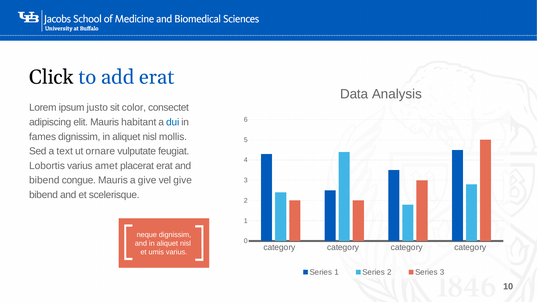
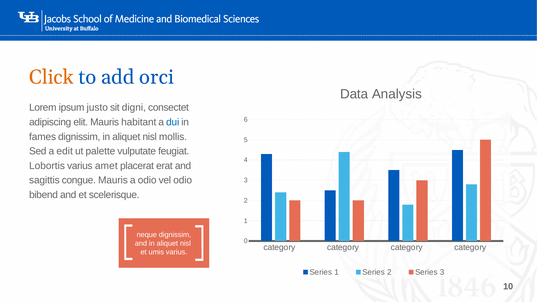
Click colour: black -> orange (51, 77)
add erat: erat -> orci (157, 77)
color: color -> digni (134, 108)
text: text -> edit (65, 151)
ornare: ornare -> palette (100, 151)
bibend: bibend -> sagittis (44, 180)
a give: give -> odio (147, 180)
vel give: give -> odio (183, 180)
